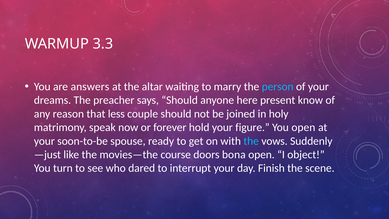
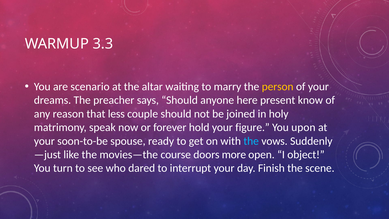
answers: answers -> scenario (90, 87)
person colour: light blue -> yellow (278, 87)
You open: open -> upon (303, 127)
bona: bona -> more (234, 155)
